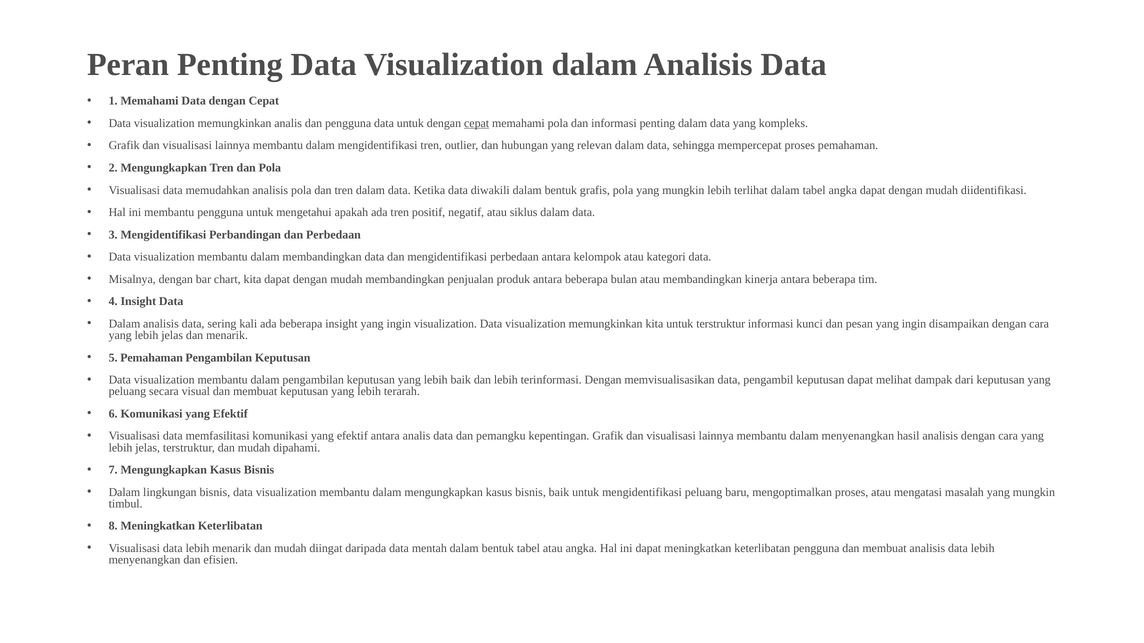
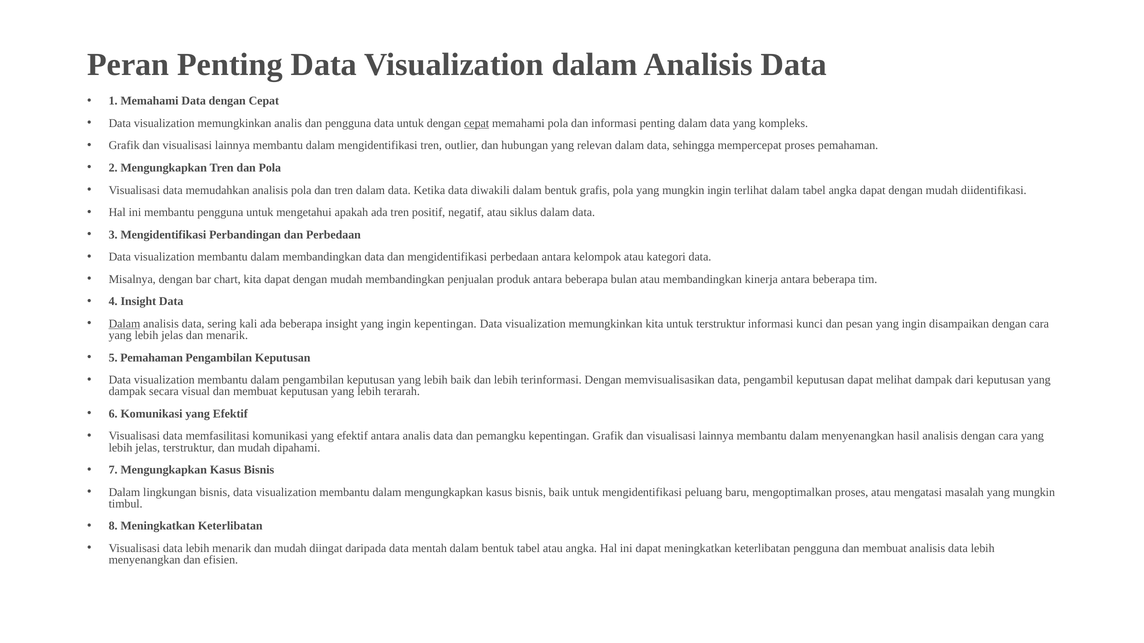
mungkin lebih: lebih -> ingin (719, 190)
Dalam underline: none -> present (124, 324)
ingin visualization: visualization -> kepentingan (445, 324)
peluang: peluang -> dampak (127, 392)
